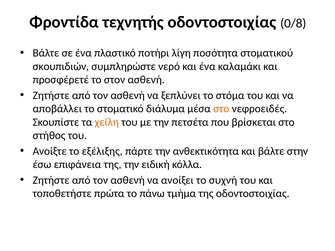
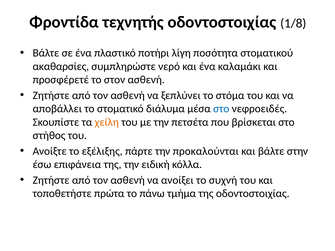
0/8: 0/8 -> 1/8 (293, 23)
σκουπιδιών: σκουπιδιών -> ακαθαρσίες (61, 66)
στο colour: orange -> blue (221, 109)
ανθεκτικότητα: ανθεκτικότητα -> προκαλούνται (206, 151)
